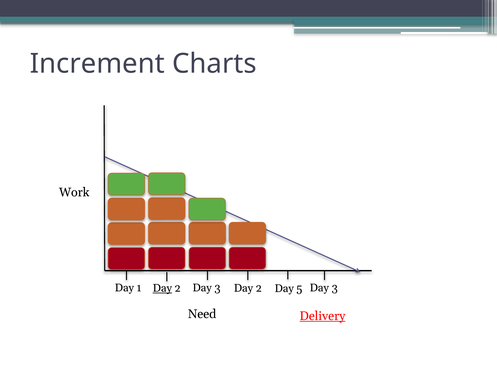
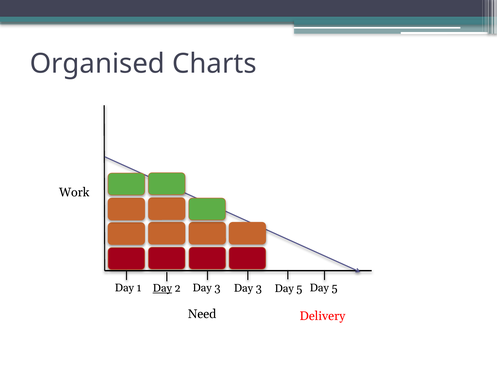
Increment: Increment -> Organised (97, 64)
2: 2 -> 3 (259, 288)
2 Day 3: 3 -> 5 (335, 288)
Delivery underline: present -> none (322, 316)
